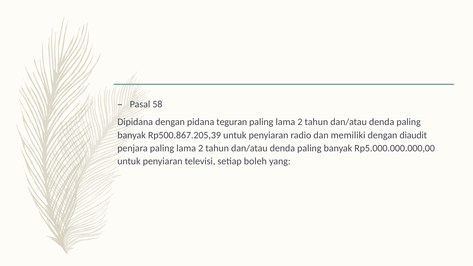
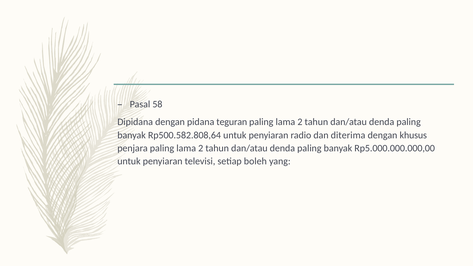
Rp500.867.205,39: Rp500.867.205,39 -> Rp500.582.808,64 (184, 135)
memiliki: memiliki -> diterima (348, 135)
diaudit: diaudit -> khusus (413, 135)
